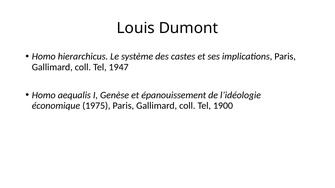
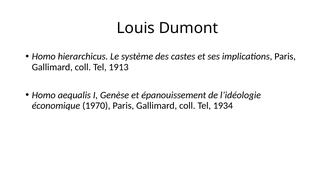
1947: 1947 -> 1913 (119, 67)
1975: 1975 -> 1970 (96, 106)
1900: 1900 -> 1934 (223, 106)
